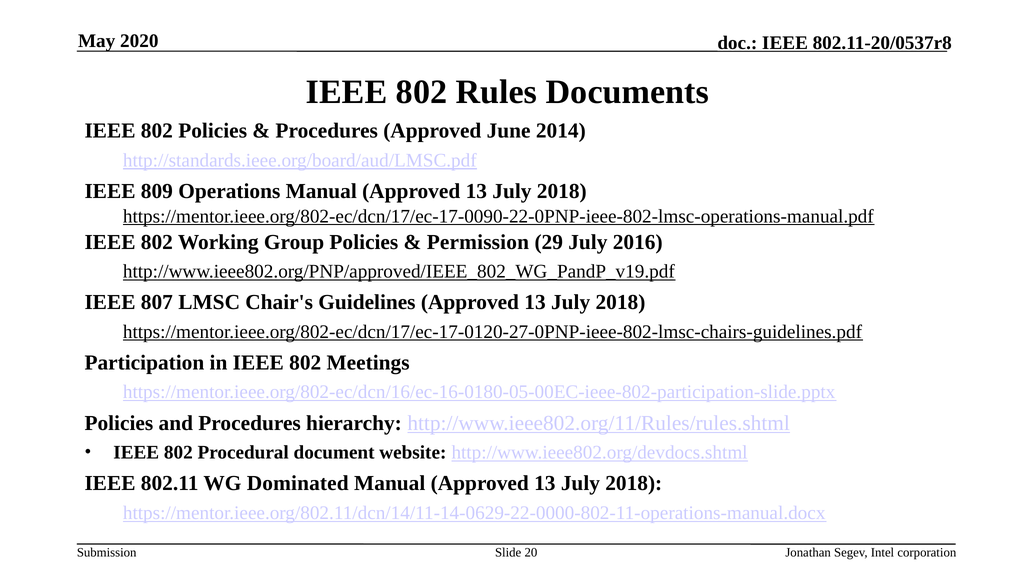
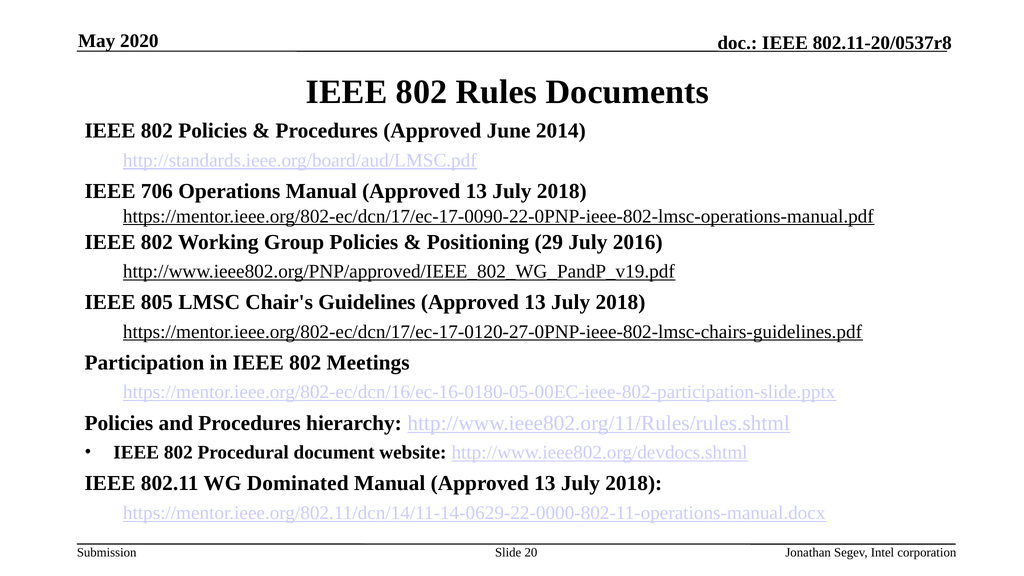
809: 809 -> 706 (157, 191)
Permission: Permission -> Positioning (478, 242)
807: 807 -> 805 (157, 302)
